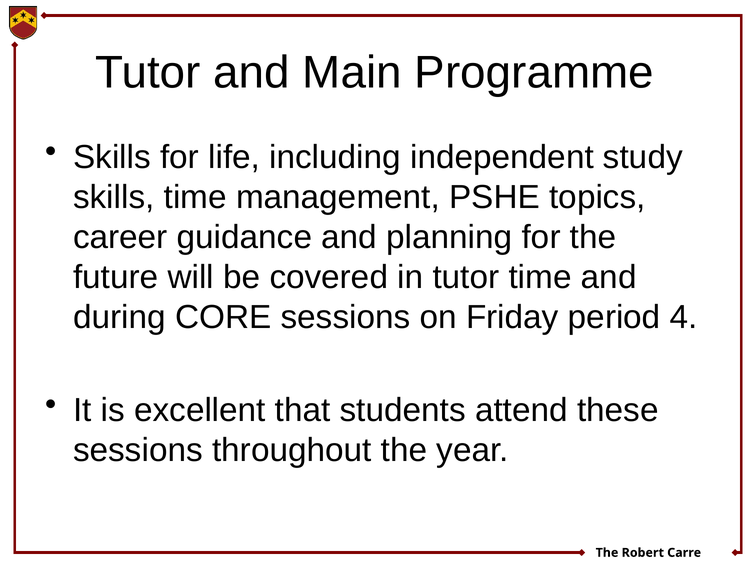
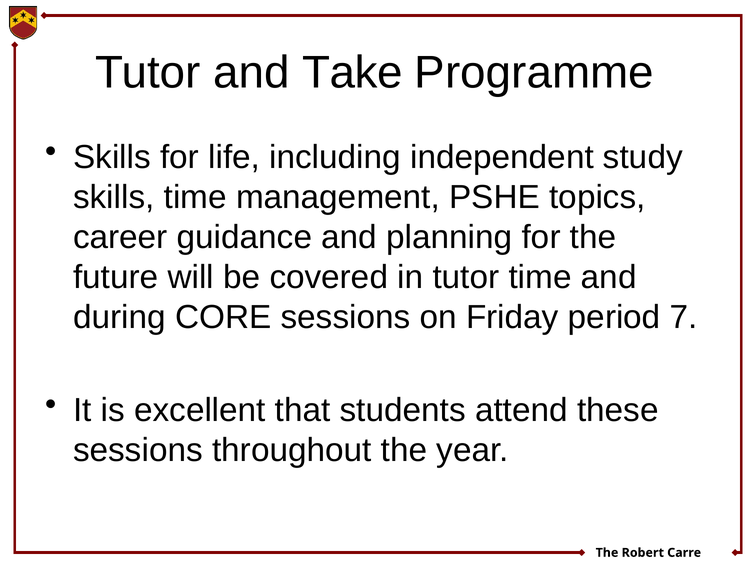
Main: Main -> Take (352, 73)
4: 4 -> 7 (684, 317)
